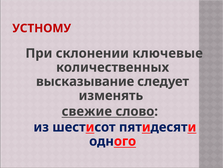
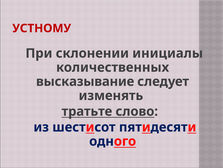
ключевые: ключевые -> инициалы (168, 53)
свежие: свежие -> тратьте (87, 111)
